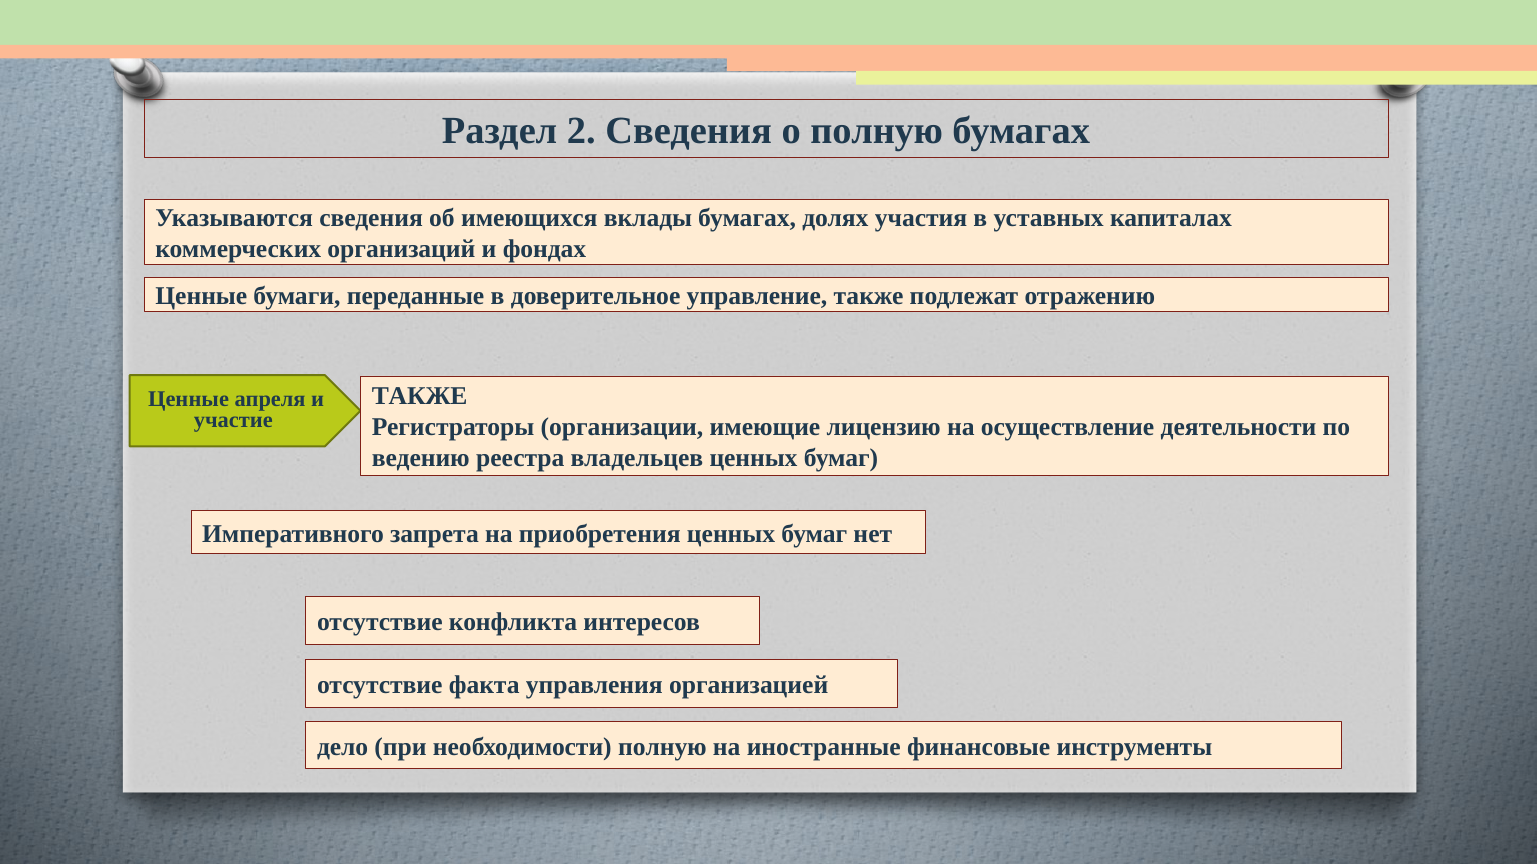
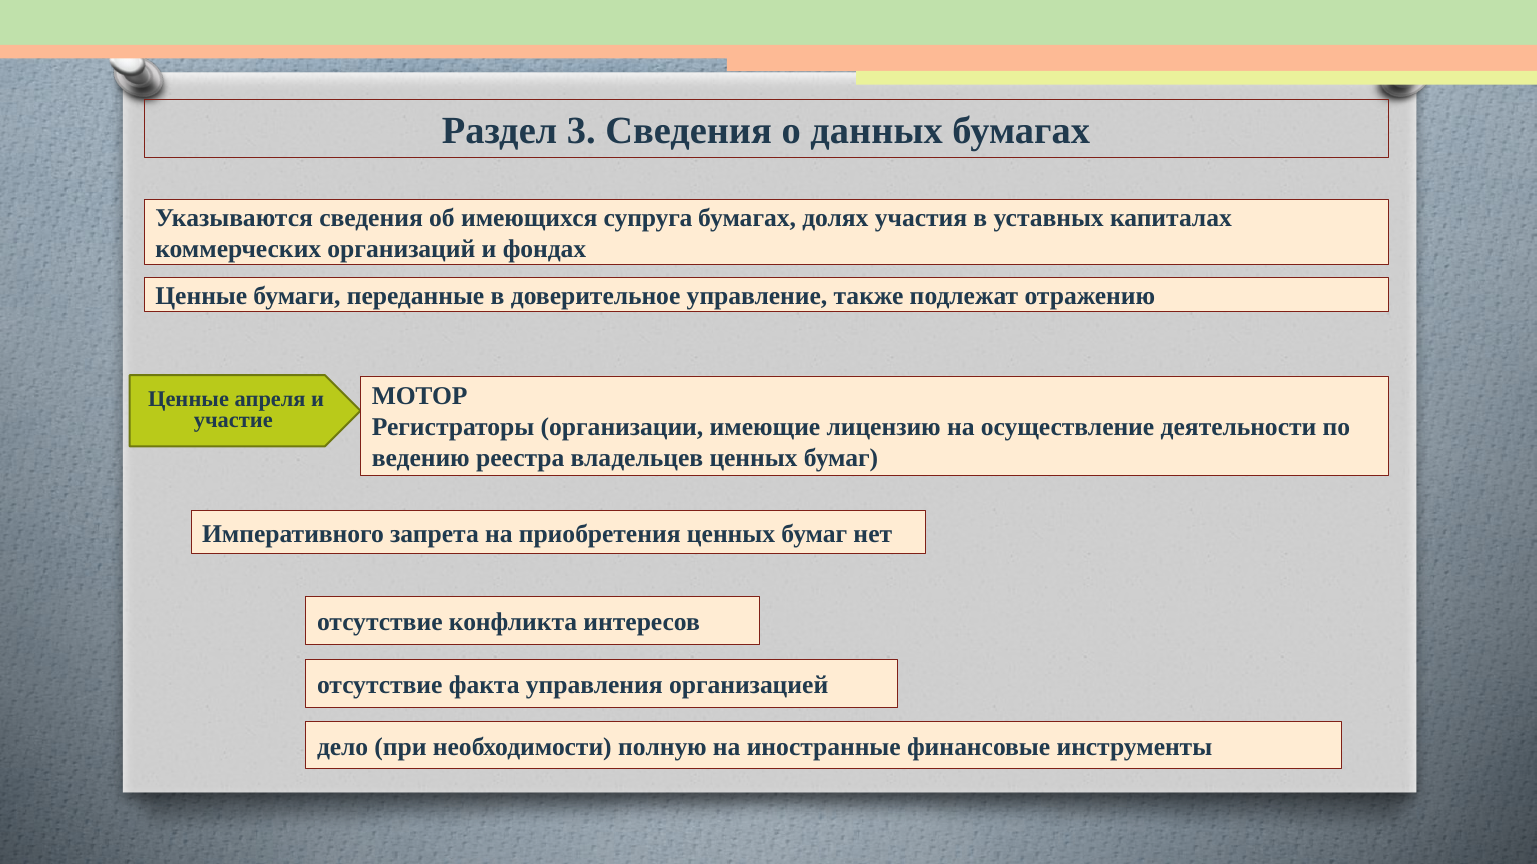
2: 2 -> 3 (581, 131)
о полную: полную -> данных (877, 131)
вклады: вклады -> супруга (648, 218)
ТАКЖЕ: ТАКЖЕ -> МОТОР (420, 397)
